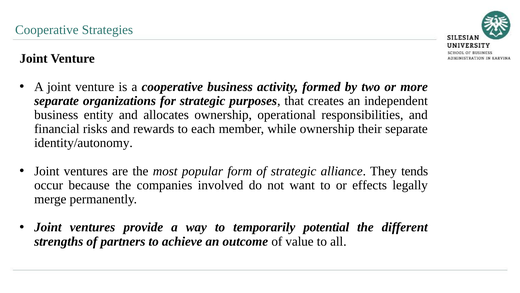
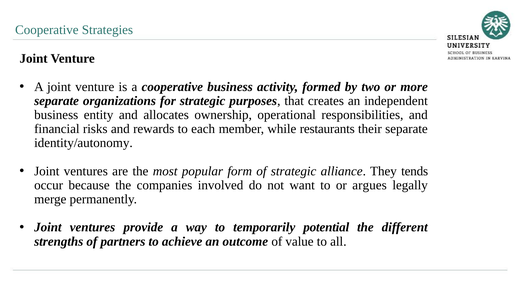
while ownership: ownership -> restaurants (327, 129)
effects: effects -> argues (370, 185)
